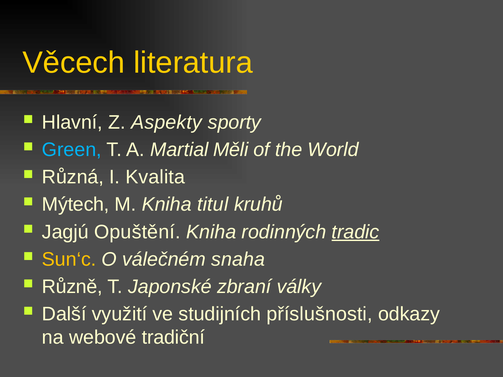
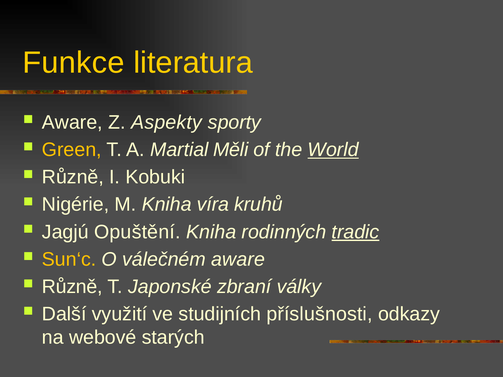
Věcech: Věcech -> Funkce (74, 63)
Hlavní: Hlavní -> Aware (72, 122)
Green colour: light blue -> yellow (72, 150)
World underline: none -> present (333, 150)
Různá: Různá -> Různě (73, 177)
Kvalita: Kvalita -> Kobuki (155, 177)
Mýtech: Mýtech -> Nigérie (76, 205)
titul: titul -> víra (213, 205)
válečném snaha: snaha -> aware (238, 259)
tradiční: tradiční -> starých (173, 338)
